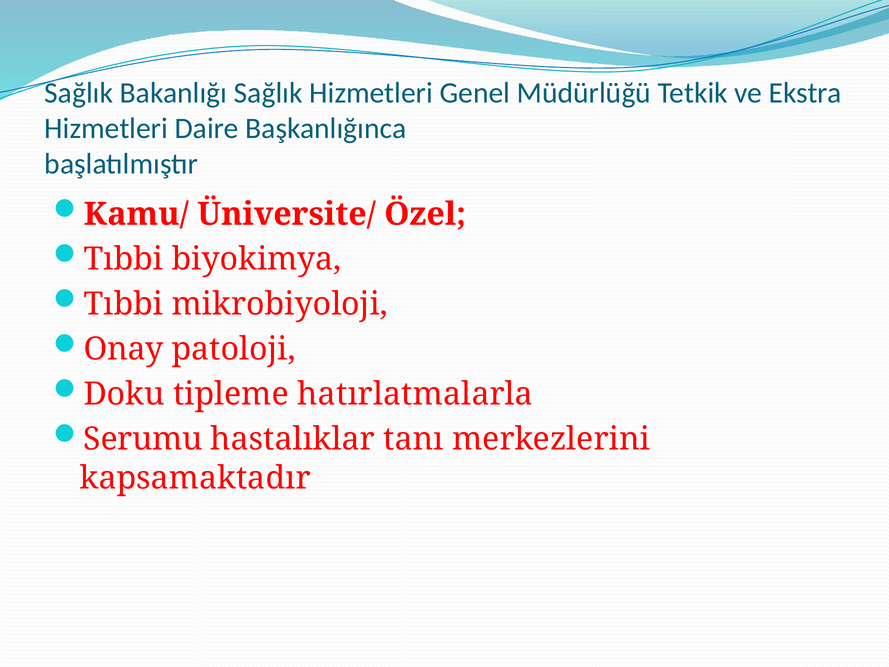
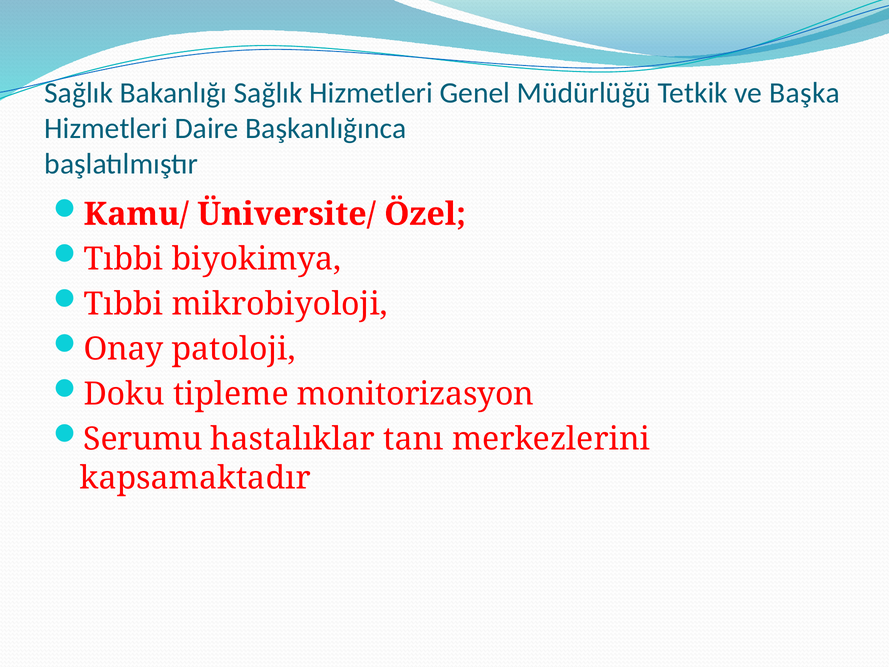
Ekstra: Ekstra -> Başka (805, 93)
hatırlatmalarla: hatırlatmalarla -> monitorizasyon (415, 394)
